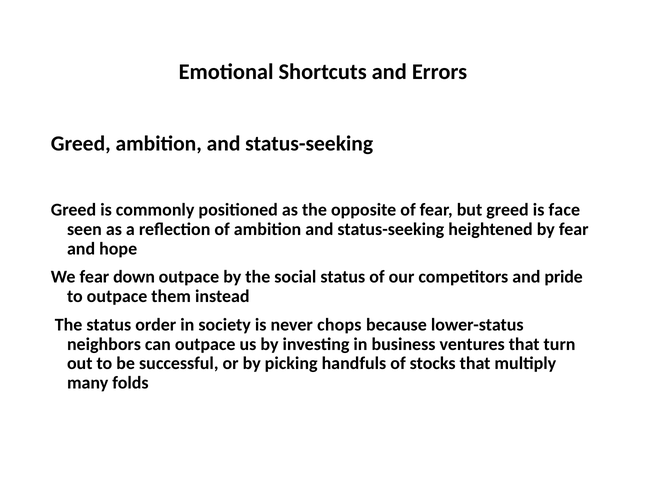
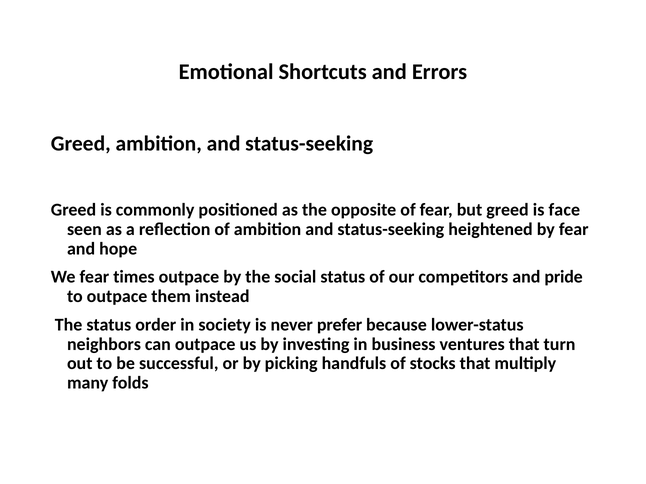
down: down -> times (134, 277)
chops: chops -> prefer (340, 325)
